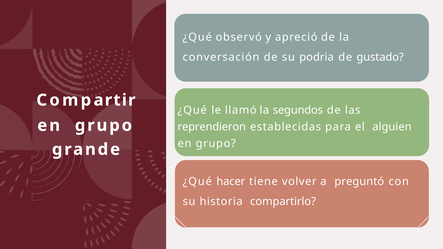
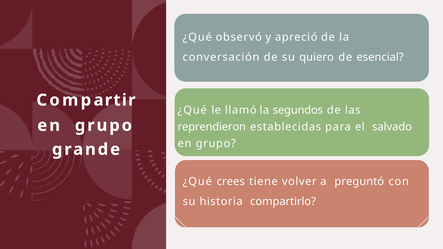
podria: podria -> quiero (317, 57)
gustado: gustado -> esencial (380, 57)
alguien: alguien -> salvado (392, 127)
hacer: hacer -> crees (231, 182)
